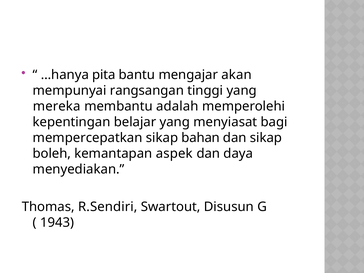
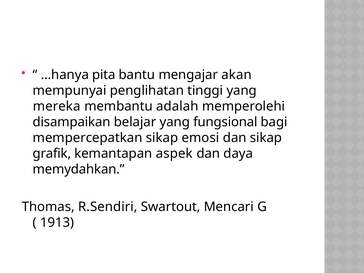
rangsangan: rangsangan -> penglihatan (147, 90)
kepentingan: kepentingan -> disampaikan (72, 122)
menyiasat: menyiasat -> fungsional (225, 122)
bahan: bahan -> emosi (200, 138)
boleh: boleh -> grafik (52, 153)
menyediakan: menyediakan -> memydahkan (79, 169)
Disusun: Disusun -> Mencari (229, 207)
1943: 1943 -> 1913 (57, 223)
